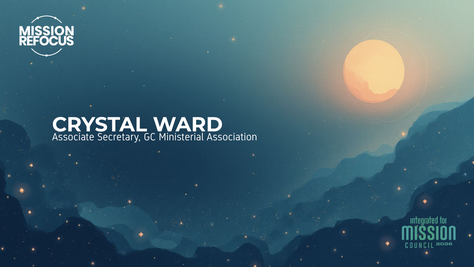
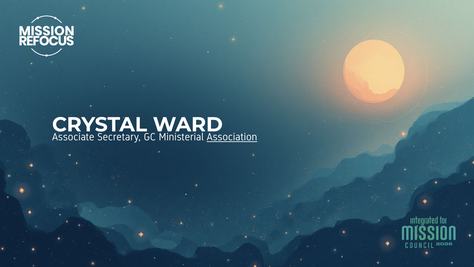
Association underline: none -> present (232, 137)
